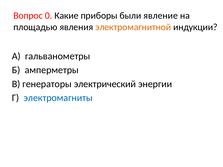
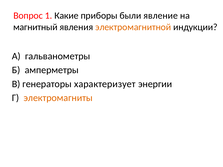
0: 0 -> 1 (49, 16)
площадью: площадью -> магнитный (35, 27)
электрический: электрический -> характеризует (105, 84)
электромагниты colour: blue -> orange (58, 98)
